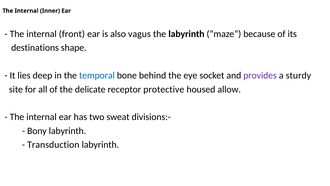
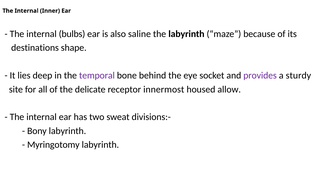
front: front -> bulbs (72, 34)
vagus: vagus -> saline (139, 34)
temporal colour: blue -> purple (97, 75)
protective: protective -> innermost (164, 89)
Transduction: Transduction -> Myringotomy (53, 144)
